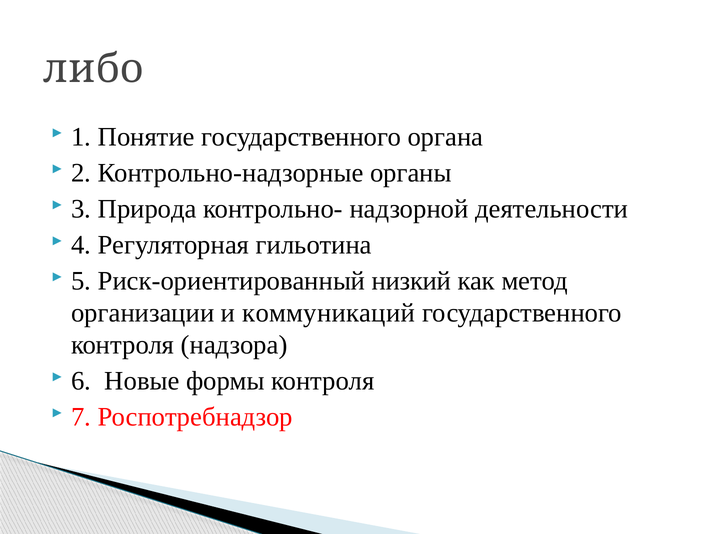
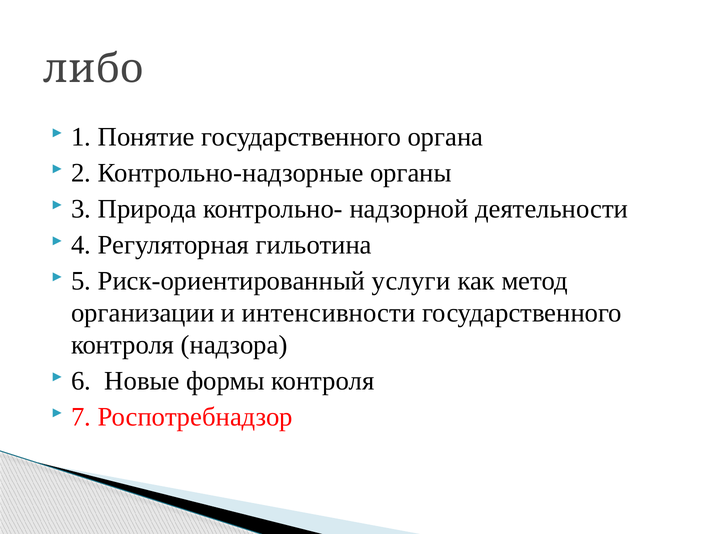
низкий: низкий -> услуги (411, 281)
коммуникаций: коммуникаций -> интенсивности (329, 313)
